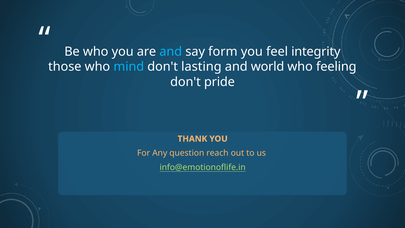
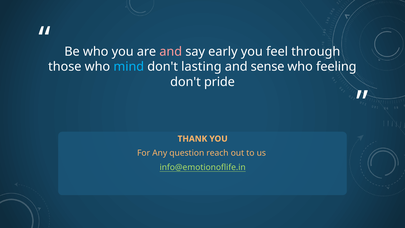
and colour: light blue -> pink (171, 51)
form: form -> early (223, 51)
integrity: integrity -> through (316, 51)
world: world -> sense (268, 67)
